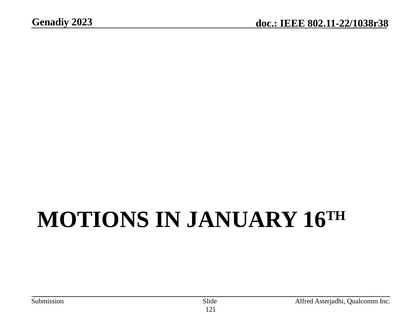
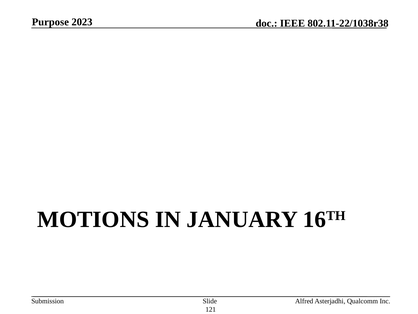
Genadiy: Genadiy -> Purpose (50, 22)
